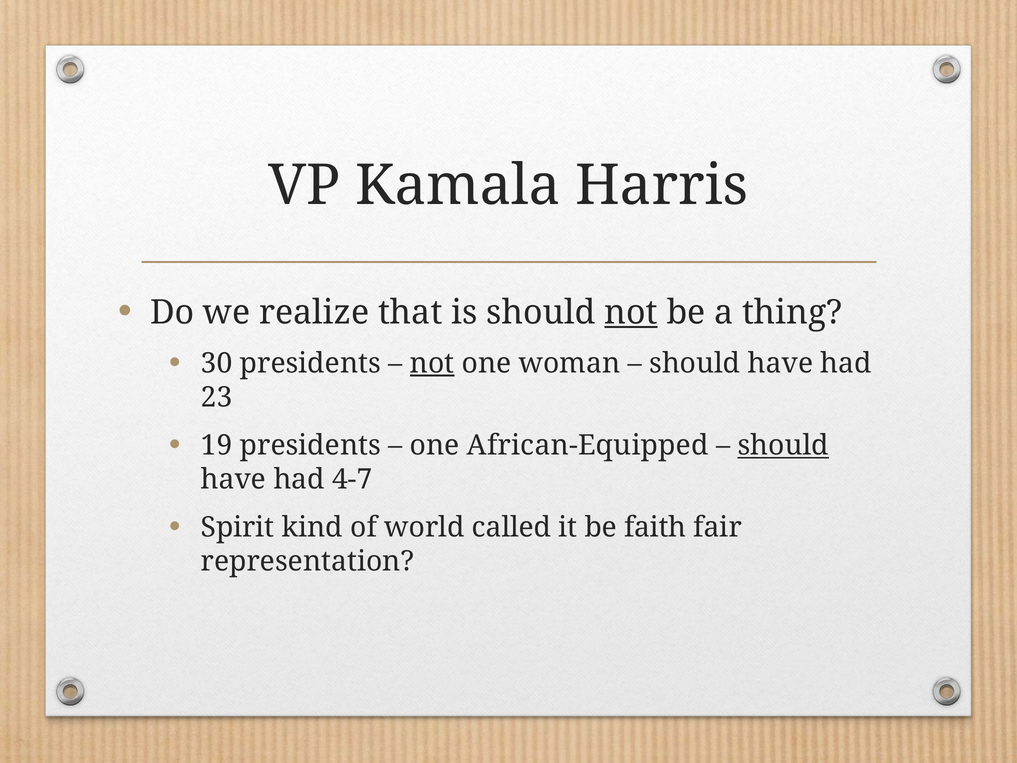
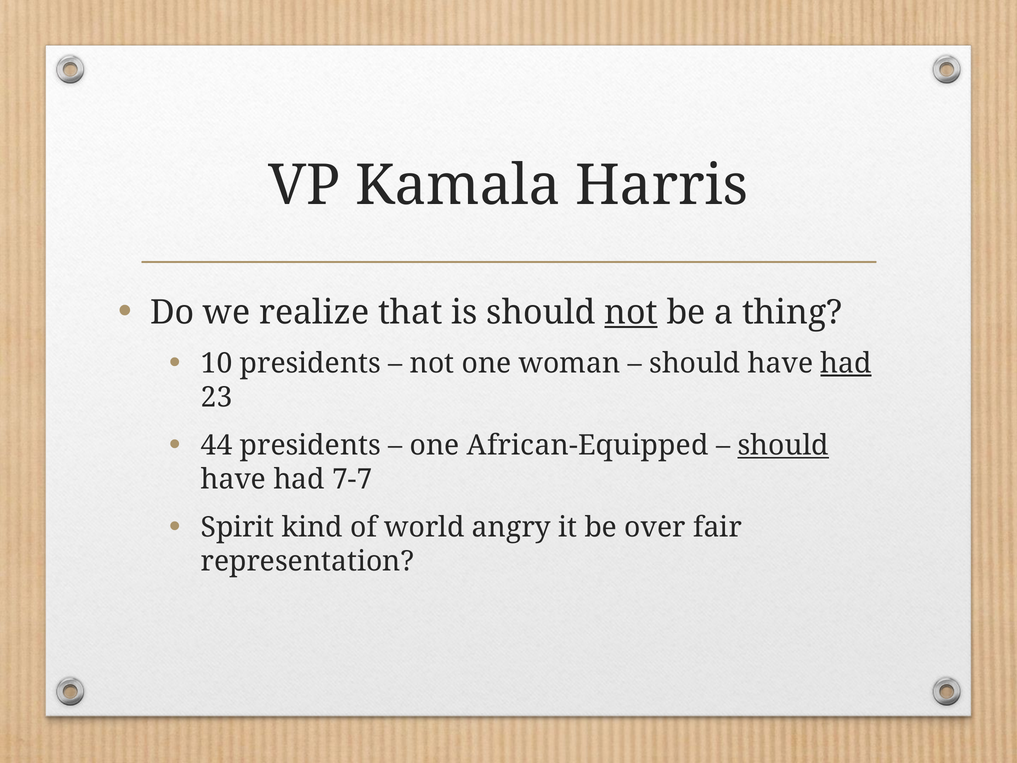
30: 30 -> 10 (217, 363)
not underline: present -> none (432, 363)
had underline: none -> present (846, 363)
19: 19 -> 44 (217, 445)
4-7: 4-7 -> 7-7 (352, 479)
called: called -> angry (511, 527)
faith: faith -> over (655, 527)
